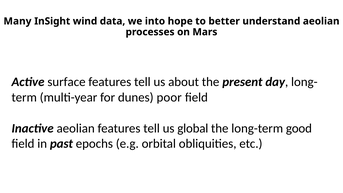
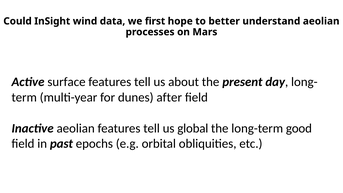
Many: Many -> Could (18, 21)
into: into -> first (155, 21)
poor: poor -> after (169, 97)
